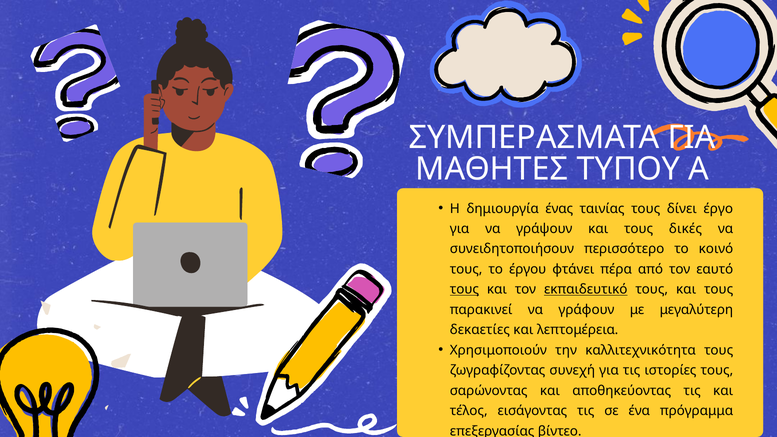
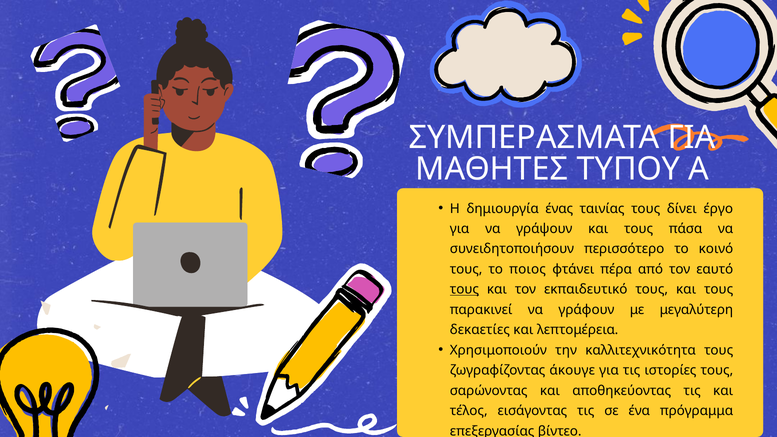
δικές: δικές -> πάσα (686, 229)
έργου: έργου -> ποιος (528, 269)
εκπαιδευτικό underline: present -> none (586, 290)
συνεχή: συνεχή -> άκουγε (572, 370)
